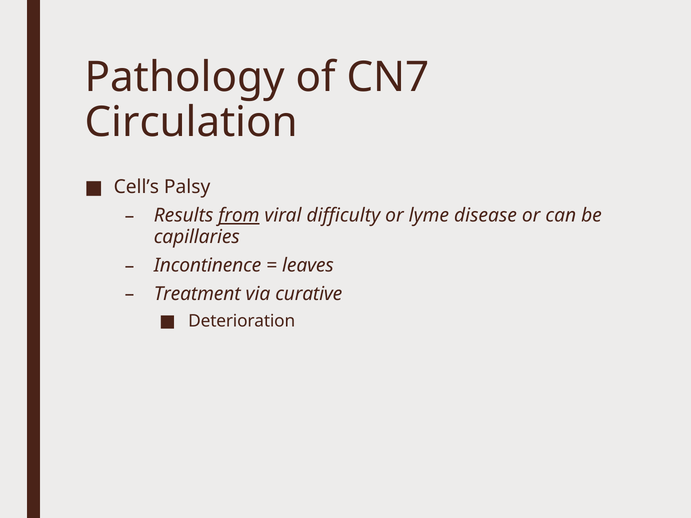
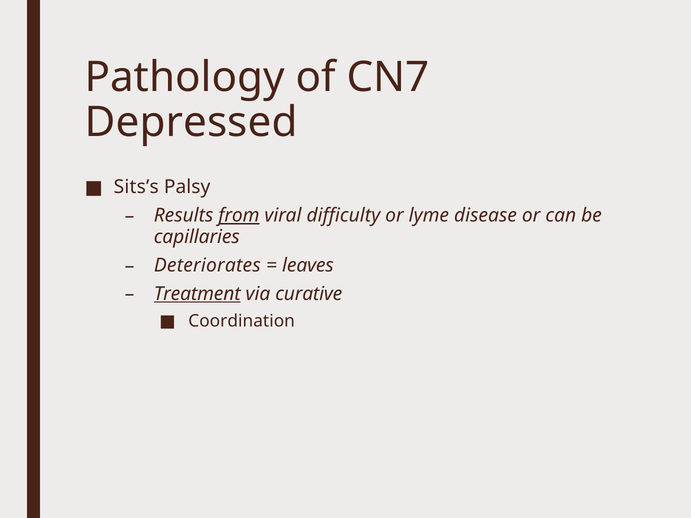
Circulation: Circulation -> Depressed (191, 122)
Cell’s: Cell’s -> Sits’s (136, 187)
Incontinence: Incontinence -> Deteriorates (207, 266)
Treatment underline: none -> present (197, 294)
Deterioration: Deterioration -> Coordination (242, 321)
